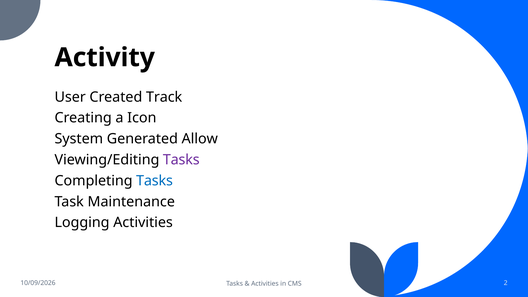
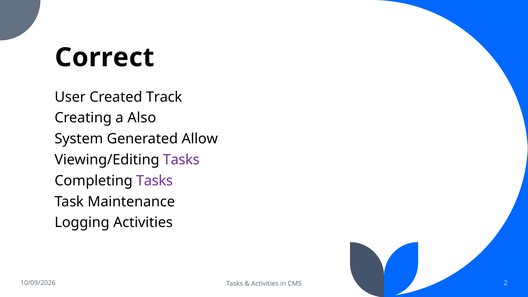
Activity: Activity -> Correct (105, 57)
Icon: Icon -> Also (142, 118)
Tasks colour: blue -> purple (155, 181)
